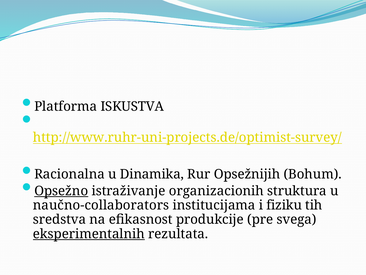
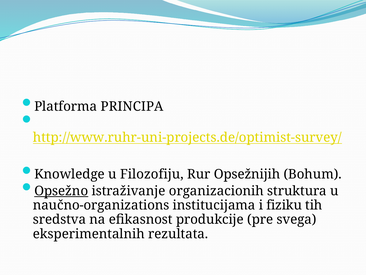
ISKUSTVA: ISKUSTVA -> PRINCIPA (132, 106)
Racionalna: Racionalna -> Knowledge (70, 174)
Dinamika: Dinamika -> Filozofiju (152, 174)
naučno-collaborators: naučno-collaborators -> naučno-organizations (101, 205)
eksperimentalnih underline: present -> none (89, 233)
